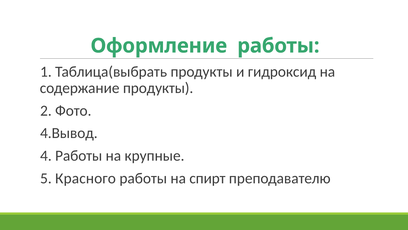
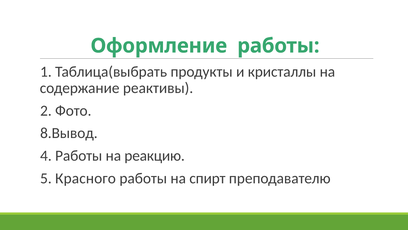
гидроксид: гидроксид -> кристаллы (282, 71)
содержание продукты: продукты -> реактивы (158, 88)
4.Вывод: 4.Вывод -> 8.Вывод (69, 133)
крупные: крупные -> реакцию (155, 155)
